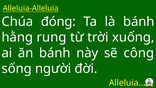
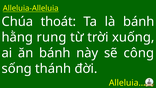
đóng: đóng -> thoát (58, 22)
người: người -> thánh (53, 68)
